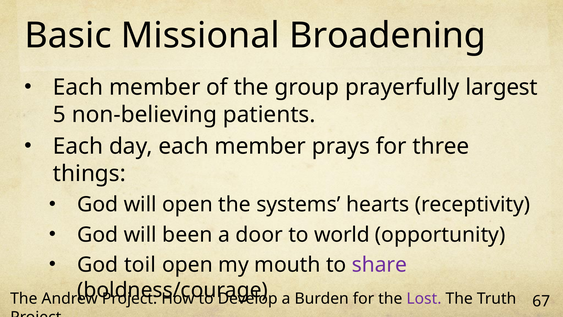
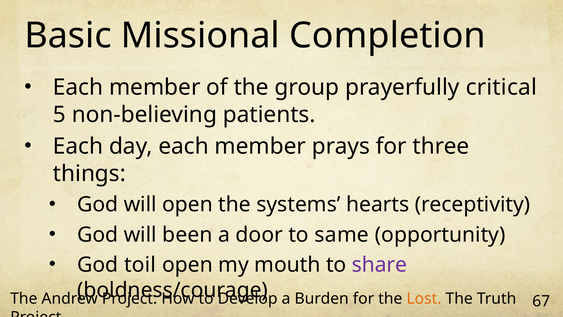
Broadening: Broadening -> Completion (387, 35)
largest: largest -> critical (501, 87)
world: world -> same (342, 234)
Lost colour: purple -> orange (424, 298)
